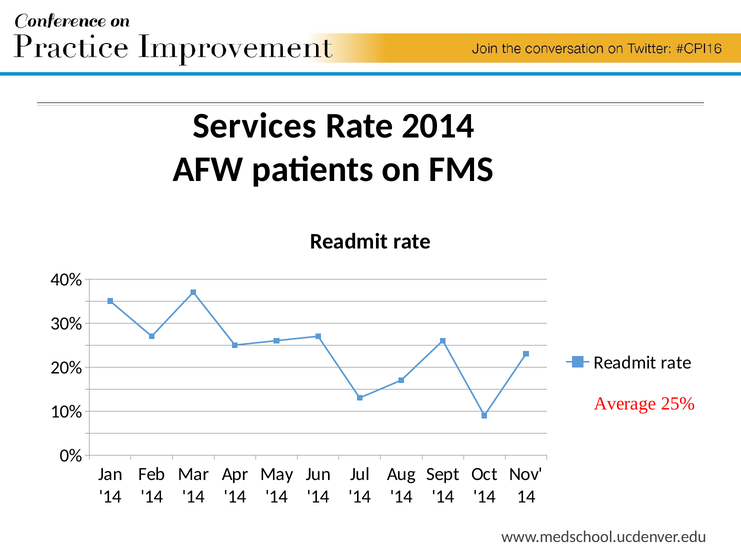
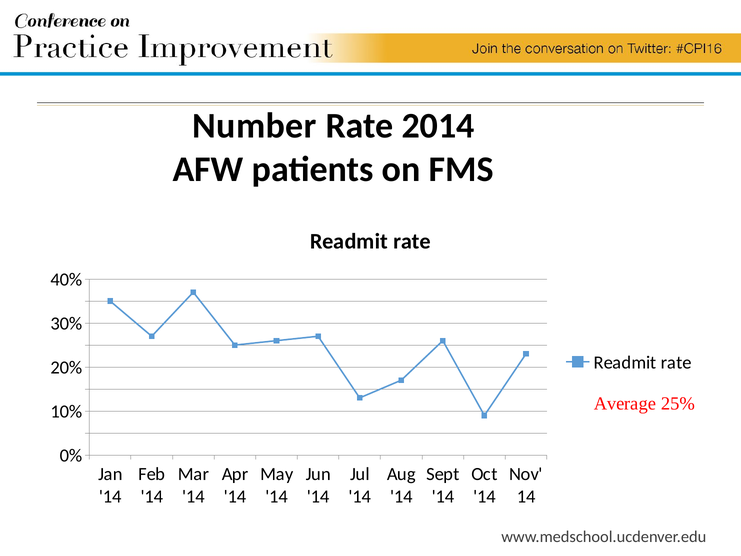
Services: Services -> Number (255, 126)
